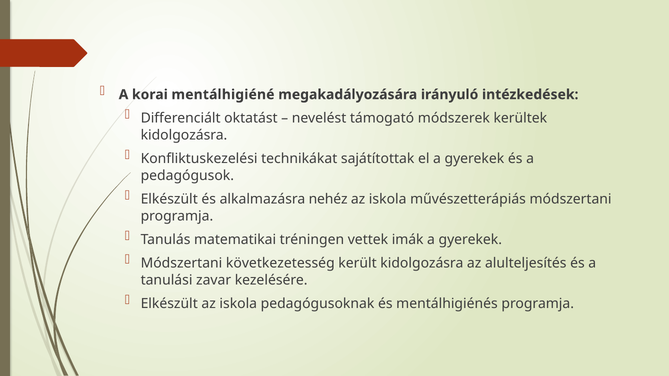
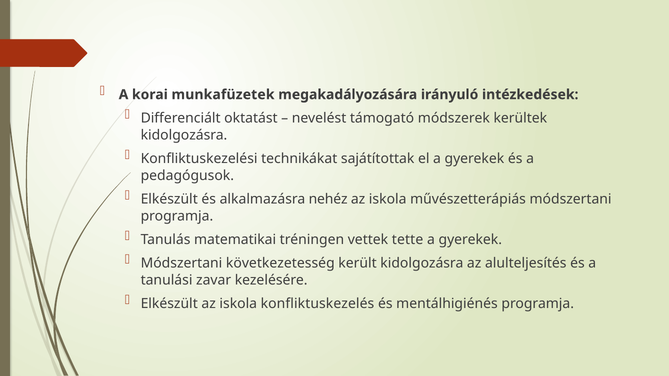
mentálhigiéné: mentálhigiéné -> munkafüzetek (223, 95)
imák: imák -> tette (408, 240)
pedagógusoknak: pedagógusoknak -> konfliktuskezelés (317, 304)
